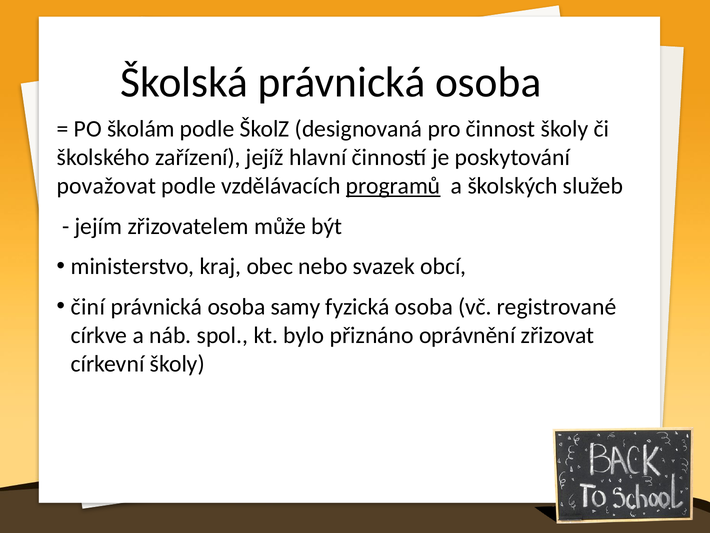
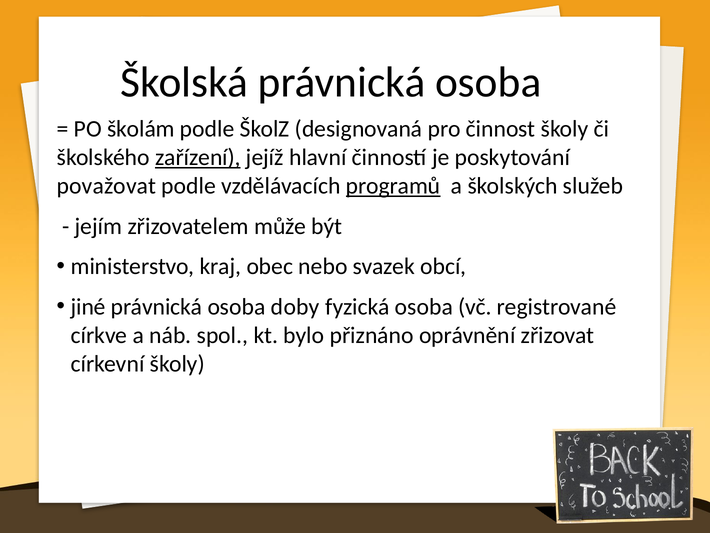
zařízení underline: none -> present (198, 157)
činí: činí -> jiné (88, 307)
samy: samy -> doby (295, 307)
